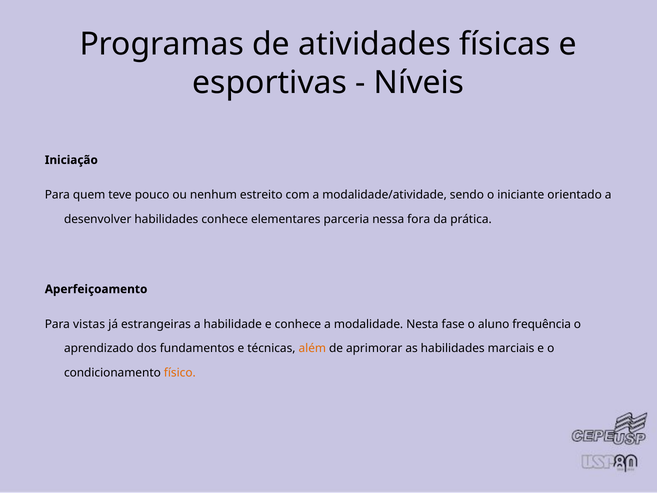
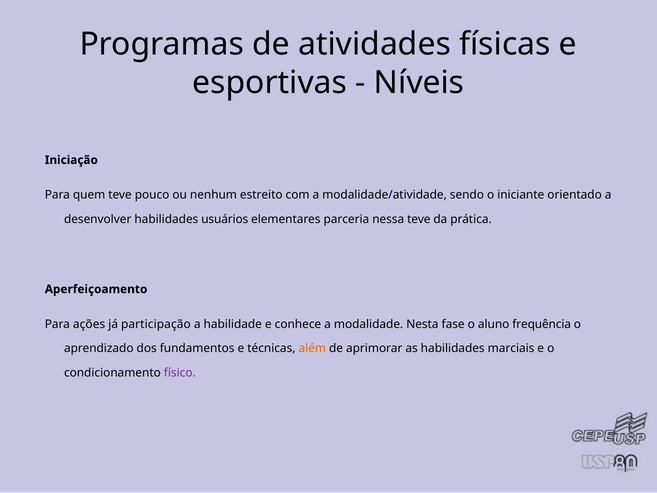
habilidades conhece: conhece -> usuários (225, 219)
nessa fora: fora -> teve (419, 219)
vistas: vistas -> ações (89, 324)
estrangeiras: estrangeiras -> participação (156, 324)
físico colour: orange -> purple (180, 372)
